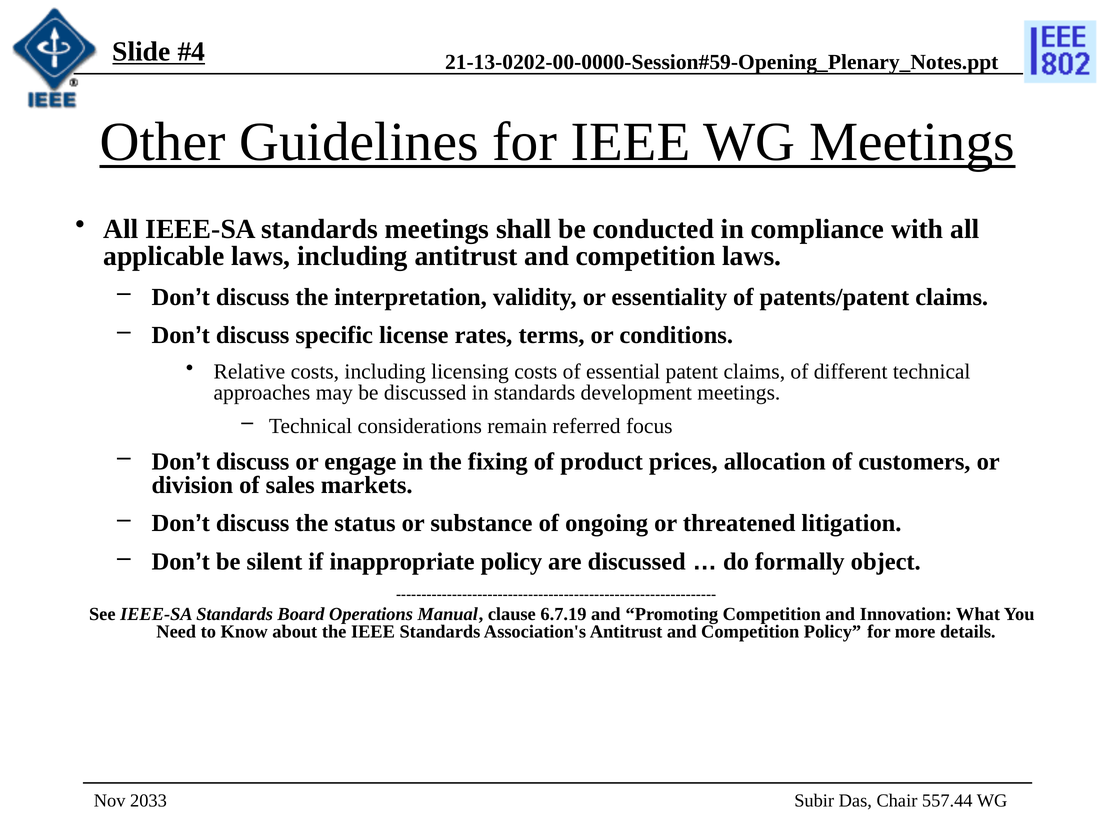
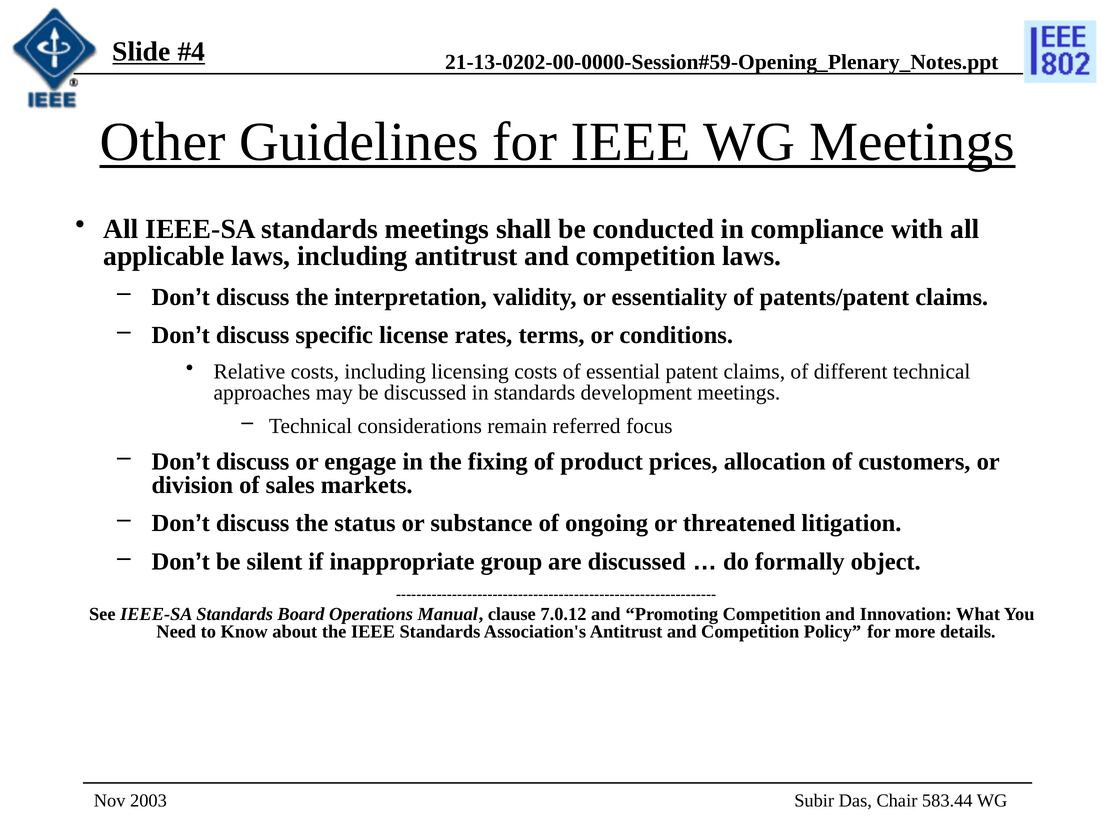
inappropriate policy: policy -> group (511, 562)
6.7.19: 6.7.19 -> 7.0.12 (563, 614)
2033: 2033 -> 2003 (148, 801)
557.44: 557.44 -> 583.44 (947, 801)
